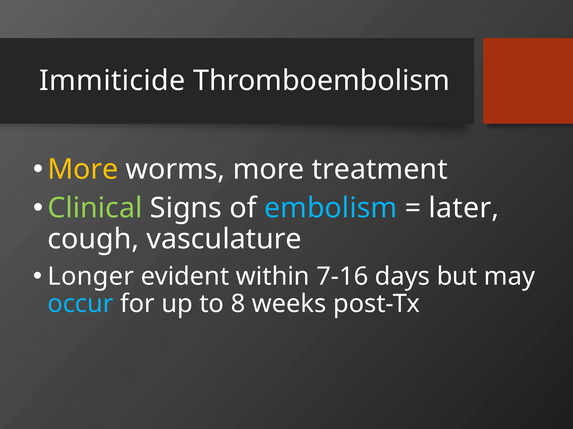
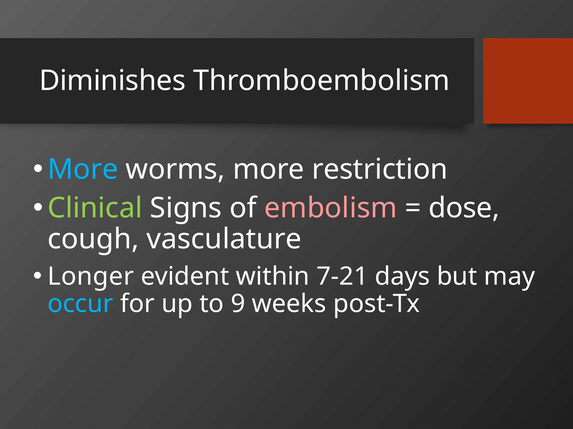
Immiticide: Immiticide -> Diminishes (112, 81)
More colour: yellow -> light blue (83, 170)
treatment: treatment -> restriction (380, 170)
embolism colour: light blue -> pink (331, 209)
later: later -> dose (464, 209)
7-16: 7-16 -> 7-21 (342, 277)
8: 8 -> 9 (238, 304)
